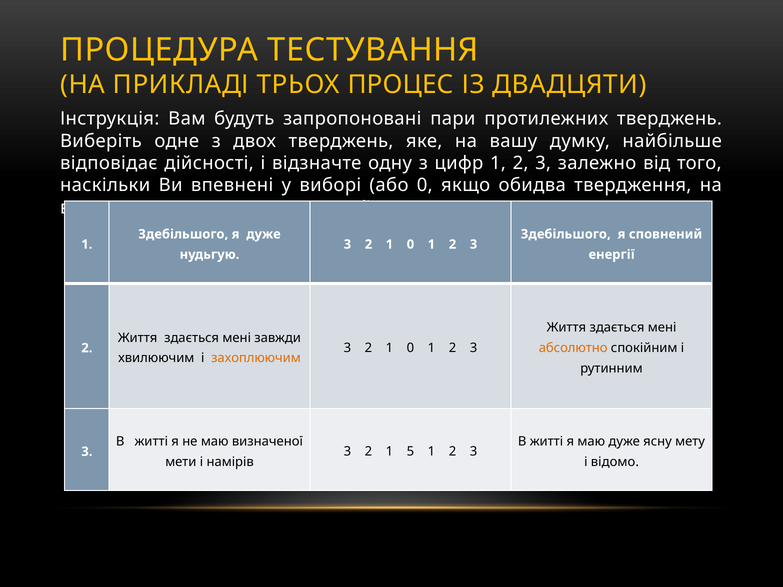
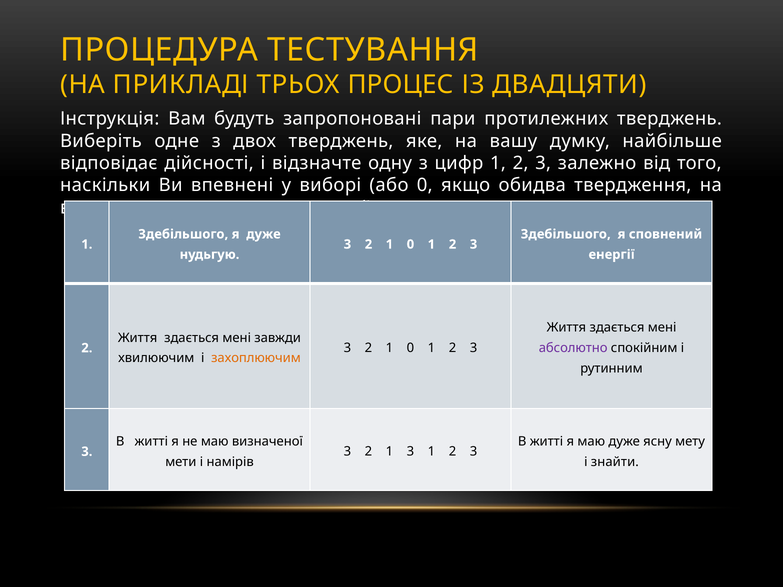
абсолютно colour: orange -> purple (573, 348)
1 5: 5 -> 3 (410, 452)
відомо: відомо -> знайти (615, 462)
